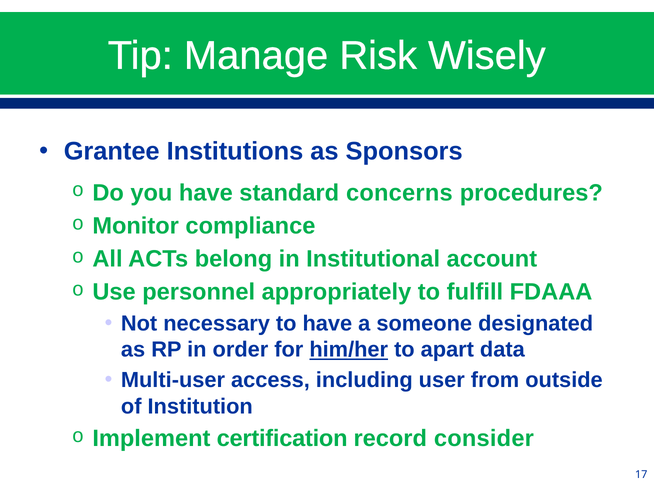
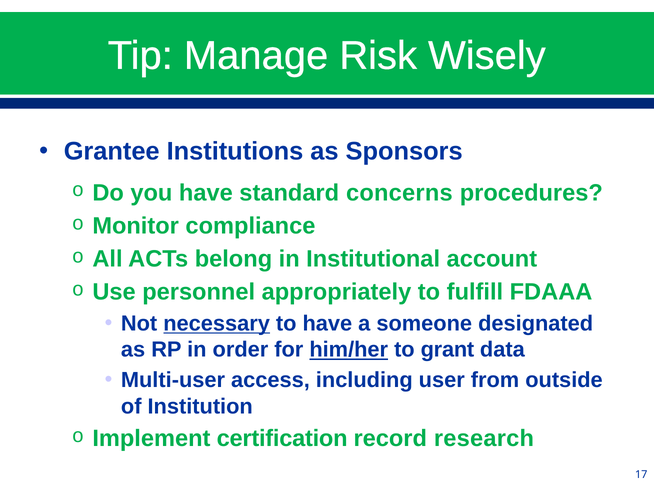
necessary underline: none -> present (217, 323)
apart: apart -> grant (447, 349)
consider: consider -> research (484, 438)
